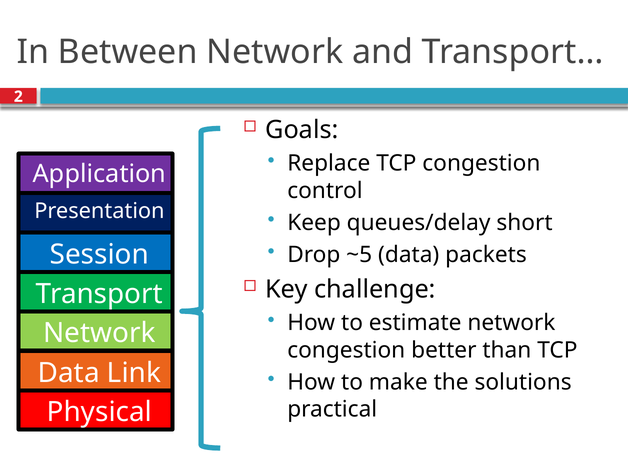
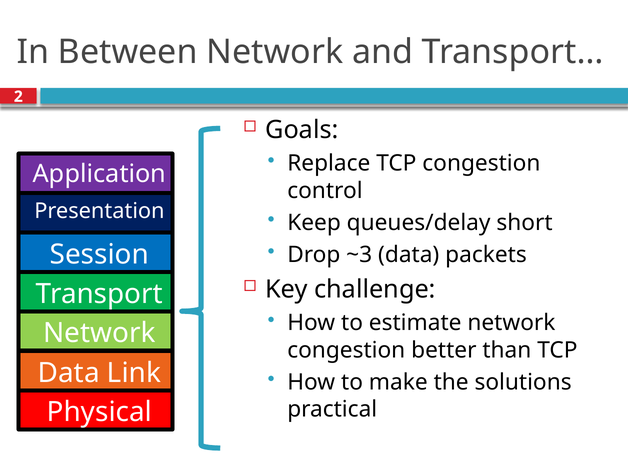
~5: ~5 -> ~3 (359, 255)
